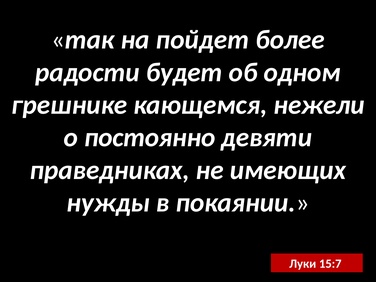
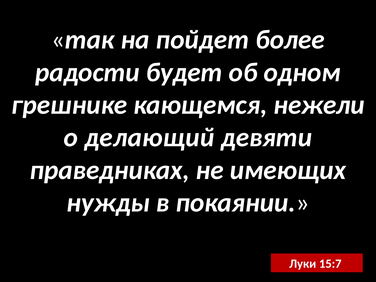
постоянно: постоянно -> делающий (150, 137)
